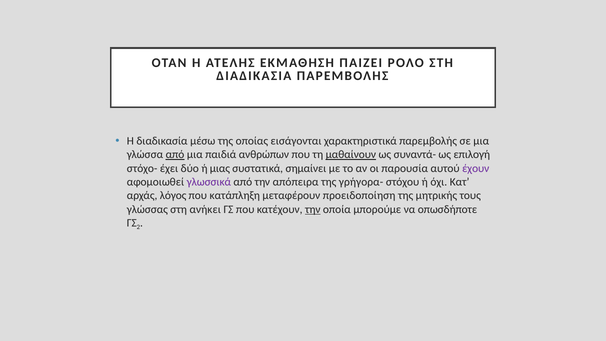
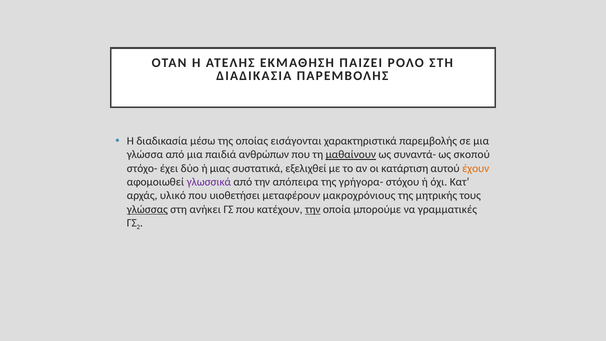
από underline: present -> none (175, 155)
επιλογή: επιλογή -> σκοπού (472, 155)
σημαίνει: σημαίνει -> εξελιχθεί (306, 168)
παρουσία: παρουσία -> κατάρτιση (405, 168)
έχουν colour: purple -> orange (476, 168)
λόγος: λόγος -> υλικό (173, 196)
κατάπληξη: κατάπληξη -> υιοθετήσει (235, 196)
προειδοποίηση: προειδοποίηση -> μακροχρόνιους (359, 196)
γλώσσας underline: none -> present (147, 209)
οπωσδήποτε: οπωσδήποτε -> γραμματικές (447, 209)
